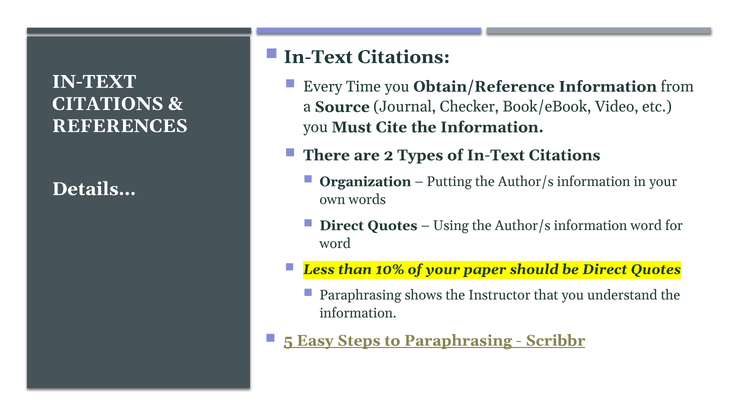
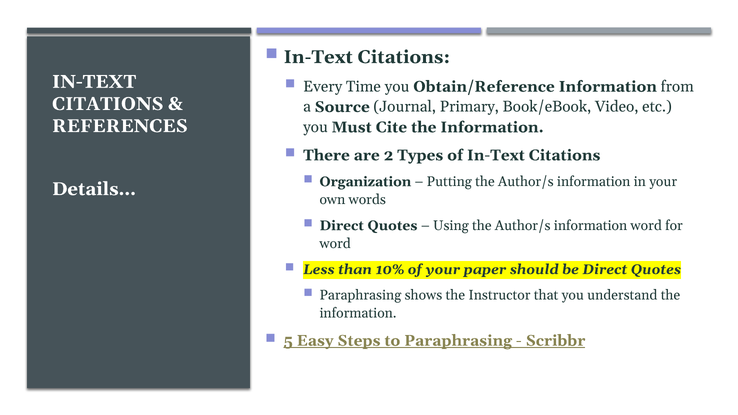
Checker: Checker -> Primary (469, 107)
